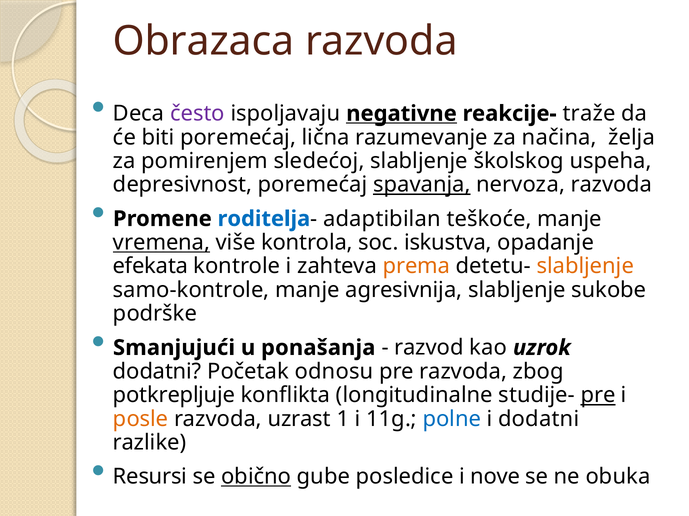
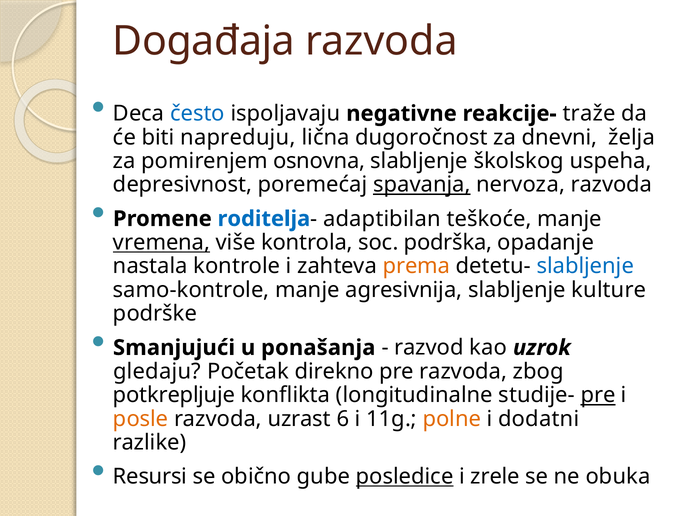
Obrazaca: Obrazaca -> Događaja (204, 41)
često colour: purple -> blue (197, 114)
negativne underline: present -> none (402, 114)
biti poremećaj: poremećaj -> napreduju (238, 137)
razumevanje: razumevanje -> dugoročnost (421, 137)
načina: načina -> dnevni (559, 137)
sledećoj: sledećoj -> osnovna (319, 161)
iskustva: iskustva -> podrška (448, 243)
efekata: efekata -> nastala (150, 267)
slabljenje colour: orange -> blue (585, 267)
sukobe: sukobe -> kulture (609, 290)
dodatni: dodatni -> gledaju (157, 372)
odnosu: odnosu -> direkno (334, 372)
1: 1 -> 6 (343, 419)
polne colour: blue -> orange (452, 419)
obično underline: present -> none (256, 477)
posledice underline: none -> present (405, 477)
nove: nove -> zrele (495, 477)
